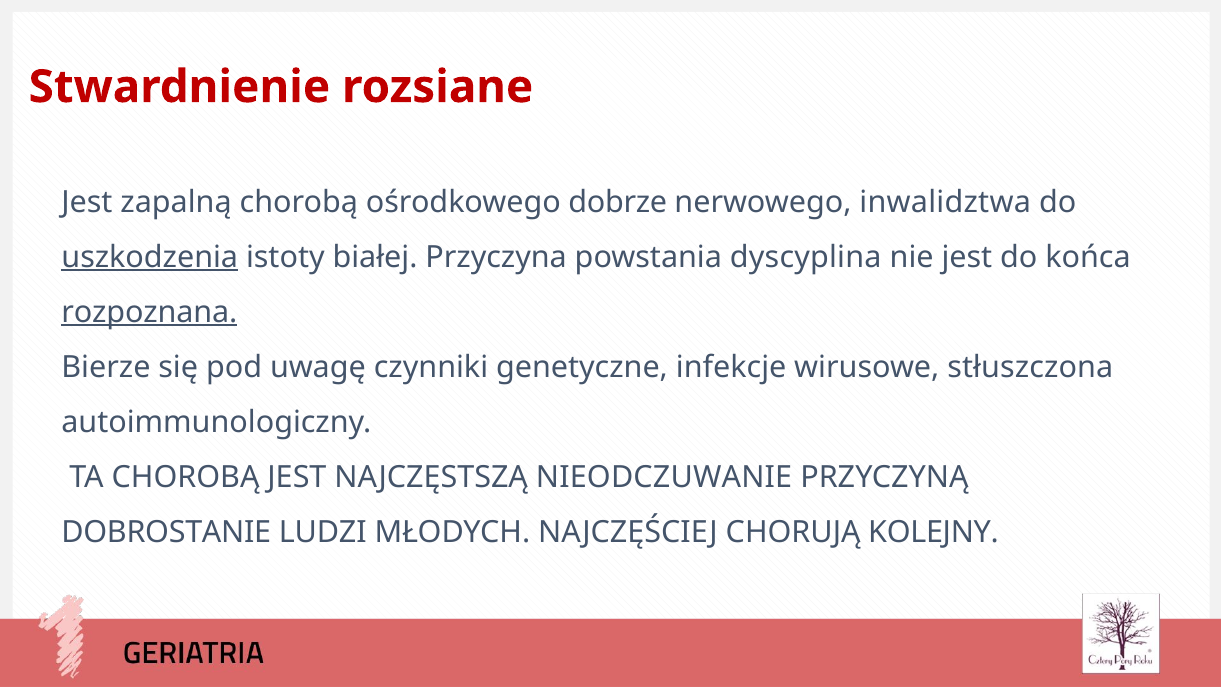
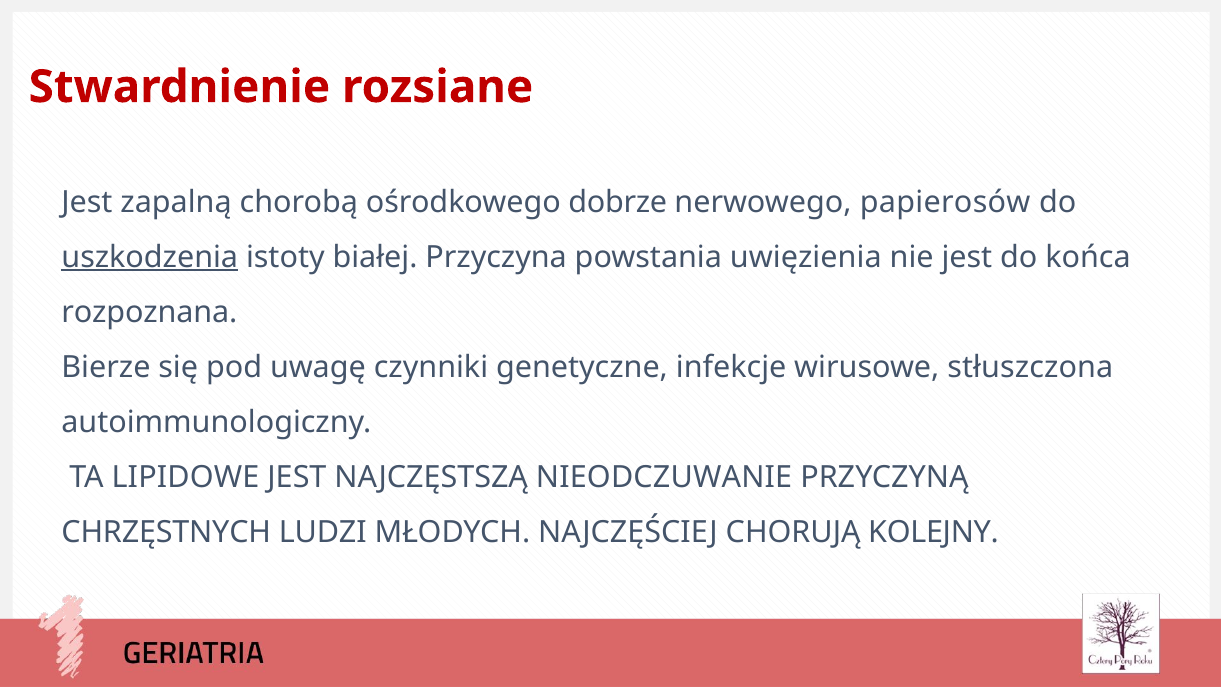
inwalidztwa: inwalidztwa -> papierosów (945, 202)
dyscyplina: dyscyplina -> uwięzienia (806, 257)
rozpoznana underline: present -> none (149, 312)
TA CHOROBĄ: CHOROBĄ -> LIPIDOWE (185, 477)
DOBROSTANIE: DOBROSTANIE -> CHRZĘSTNYCH (166, 532)
